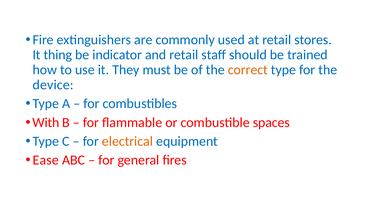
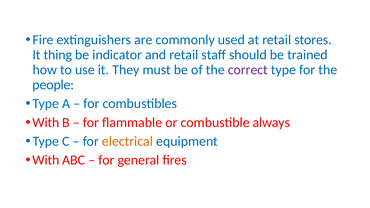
correct colour: orange -> purple (248, 70)
device: device -> people (53, 85)
spaces: spaces -> always (271, 123)
Ease: Ease -> With (46, 160)
